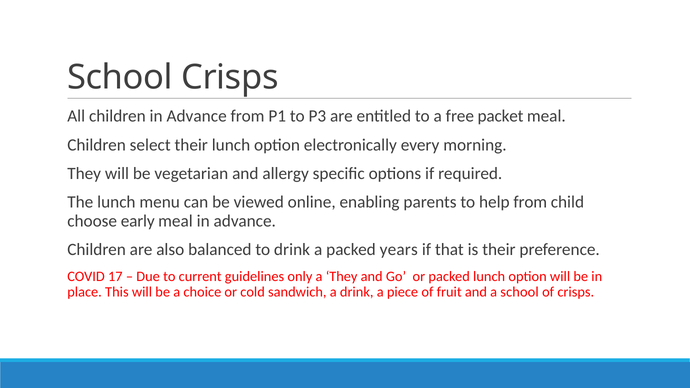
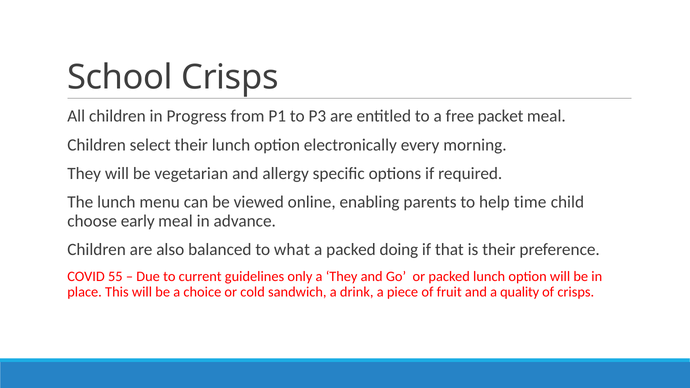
children in Advance: Advance -> Progress (197, 116)
help from: from -> time (530, 202)
to drink: drink -> what (292, 250)
years: years -> doing (399, 250)
17: 17 -> 55 (115, 277)
a school: school -> quality (520, 292)
